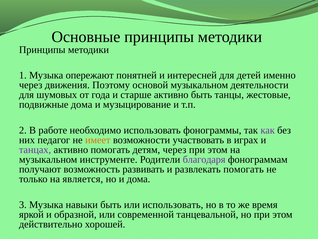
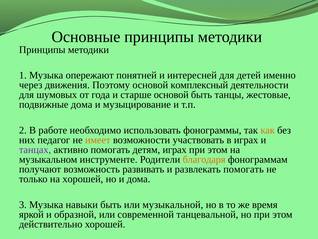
основой музыкальном: музыкальном -> комплексный (199, 85)
старше активно: активно -> основой (171, 95)
как colour: purple -> orange (268, 130)
детям через: через -> играх (175, 149)
благодаря colour: purple -> orange (204, 159)
на является: является -> хорошей (83, 179)
или использовать: использовать -> музыкальной (173, 204)
